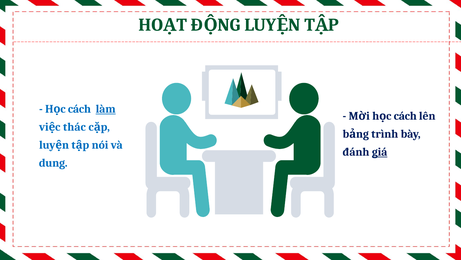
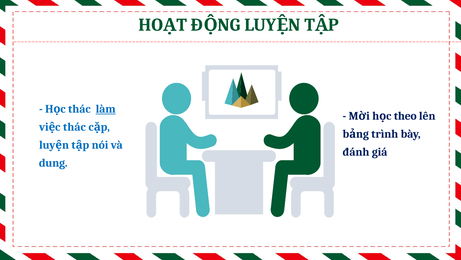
cách: cách -> thác (79, 109)
cách: cách -> theo (405, 116)
giá underline: present -> none (380, 152)
